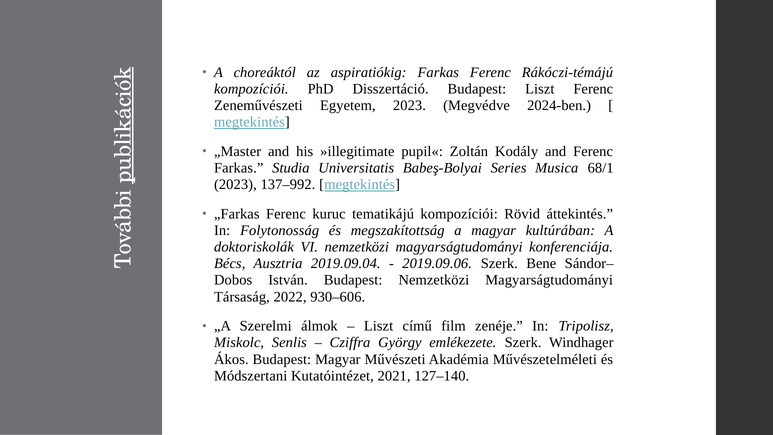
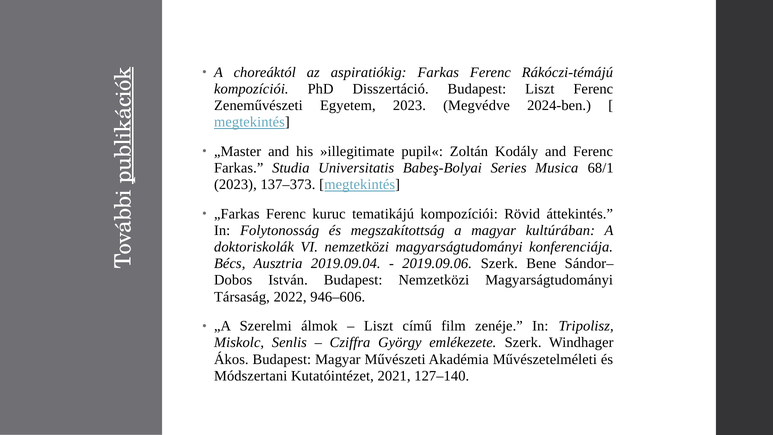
137–992: 137–992 -> 137–373 (288, 185)
930–606: 930–606 -> 946–606 (338, 297)
